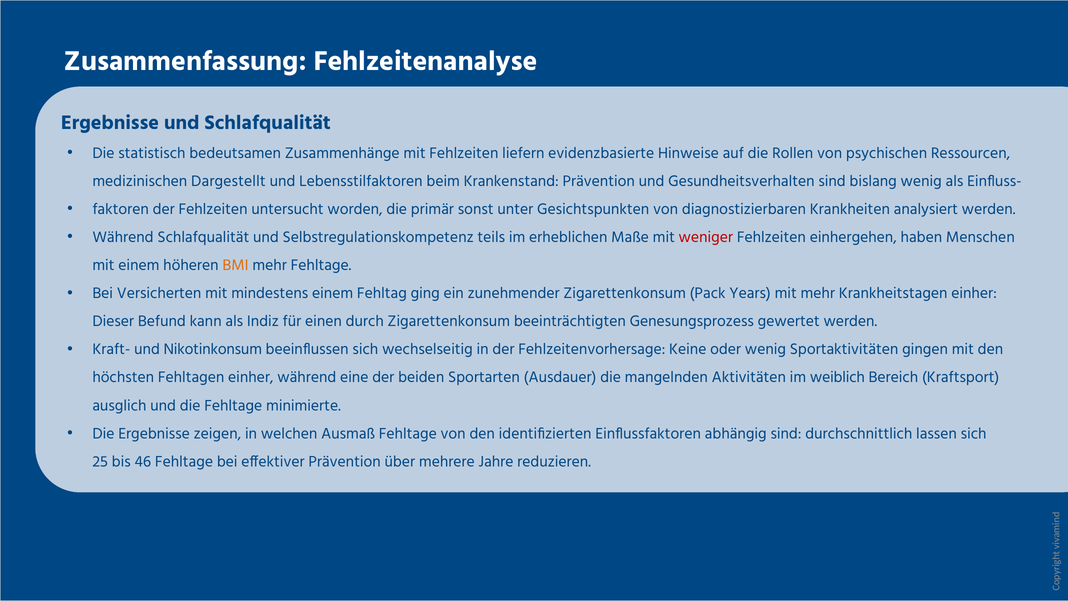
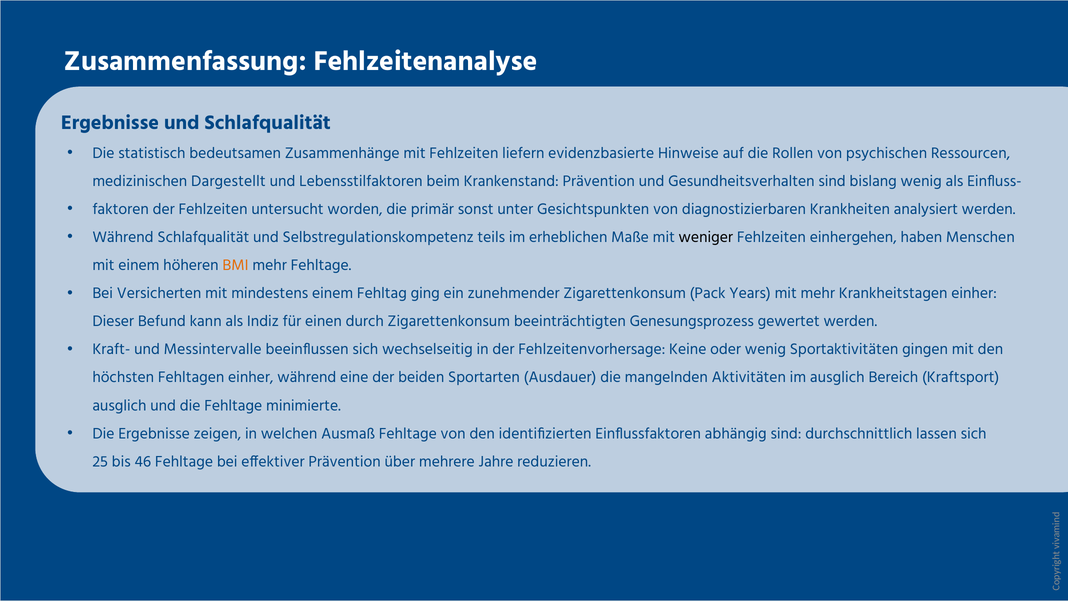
weniger colour: red -> black (706, 237)
Nikotinkonsum: Nikotinkonsum -> Messintervalle (213, 349)
im weiblich: weiblich -> ausglich (837, 377)
